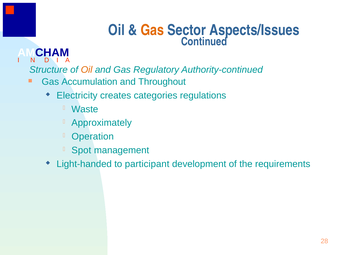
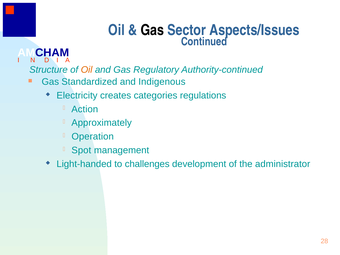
Gas colour: orange -> black (152, 30)
Accumulation: Accumulation -> Standardized (89, 82)
Throughout: Throughout -> Indigenous (162, 82)
Waste: Waste -> Action (85, 109)
participant: participant -> challenges (147, 164)
requirements: requirements -> administrator (283, 164)
